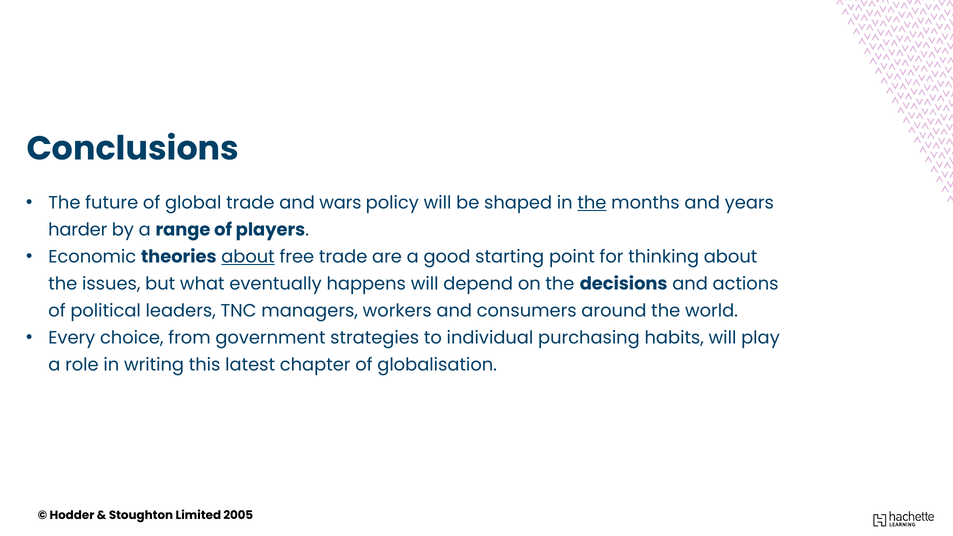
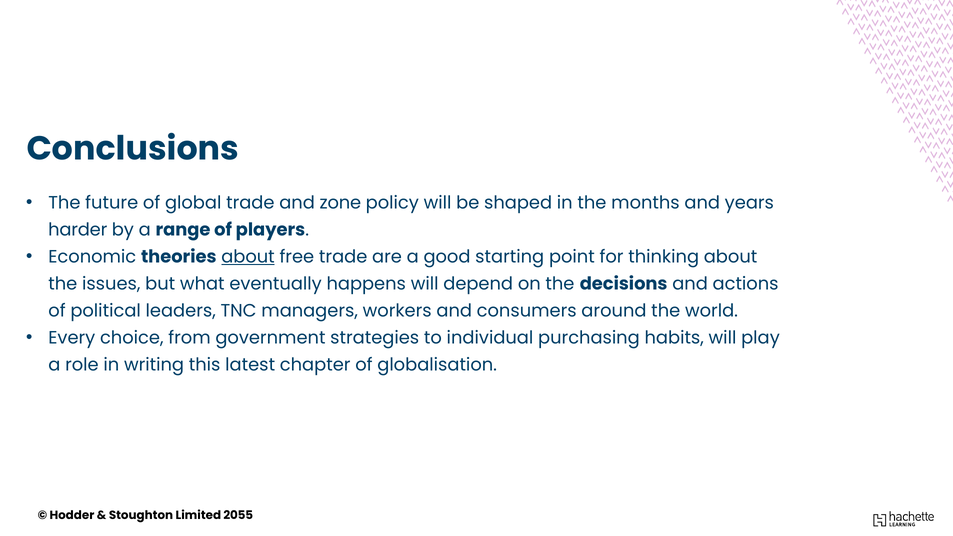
wars: wars -> zone (340, 203)
the underline: present -> none (592, 203)
2005: 2005 -> 2055 (238, 516)
